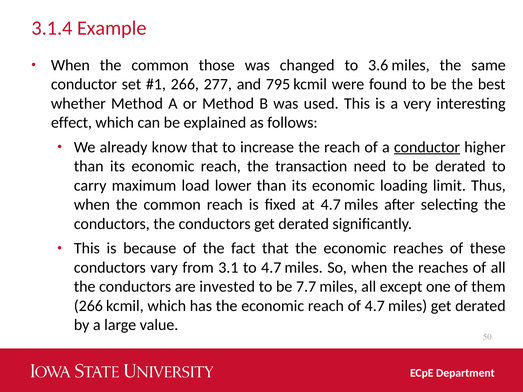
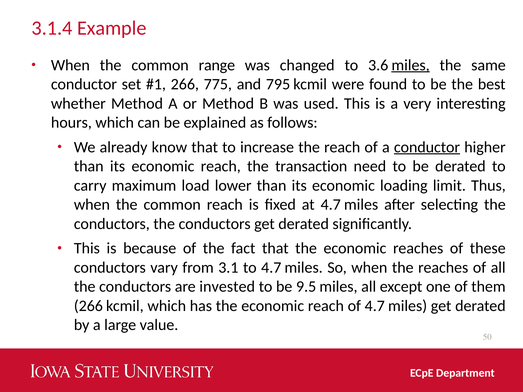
those: those -> range (217, 65)
miles underline: none -> present (411, 65)
277: 277 -> 775 (218, 84)
effect: effect -> hours (71, 123)
7.7: 7.7 -> 9.5 (306, 287)
